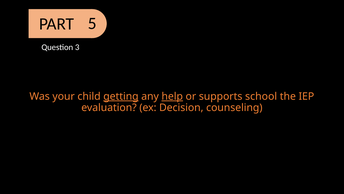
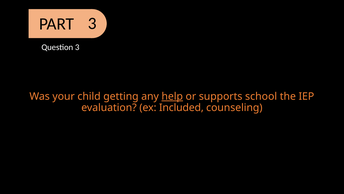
PART 5: 5 -> 3 (92, 23)
getting underline: present -> none (121, 96)
Decision: Decision -> Included (181, 107)
